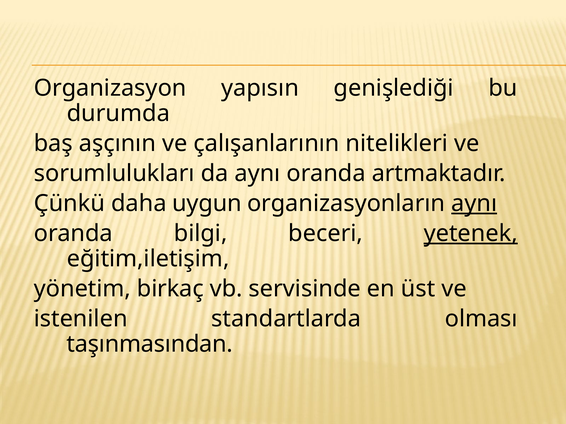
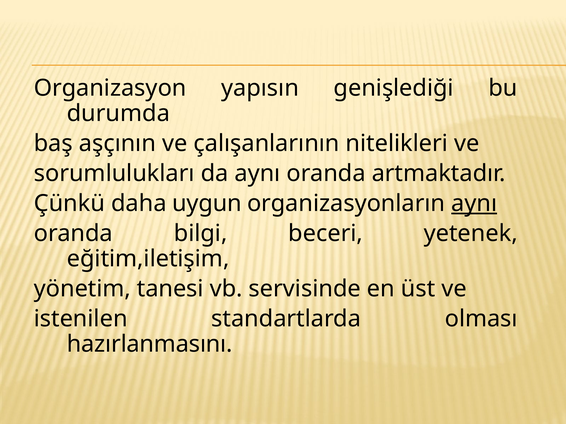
yetenek underline: present -> none (471, 234)
birkaç: birkaç -> tanesi (170, 289)
taşınmasından: taşınmasından -> hazırlanmasını (150, 345)
